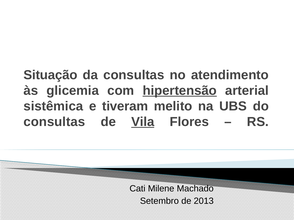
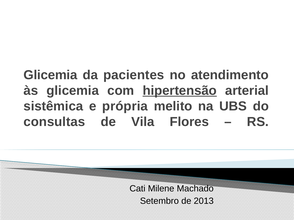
Situação: Situação -> Glicemia (50, 75)
da consultas: consultas -> pacientes (134, 75)
tiveram: tiveram -> própria (125, 106)
Vila underline: present -> none (143, 122)
